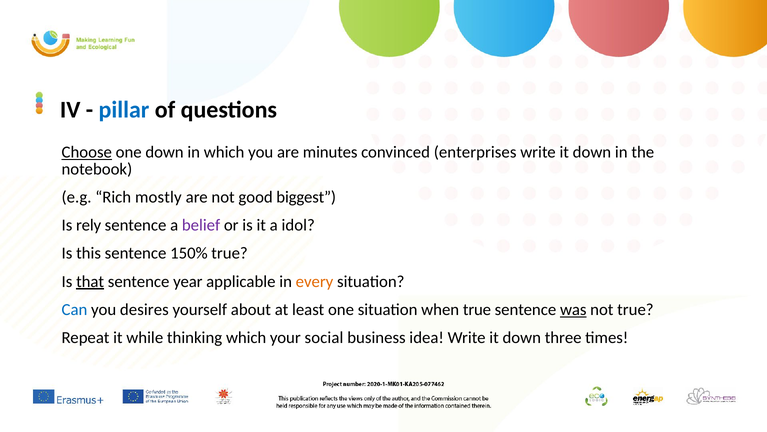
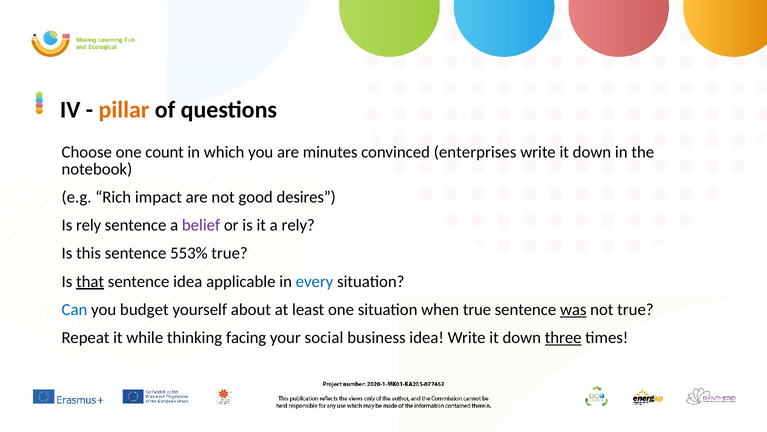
pillar colour: blue -> orange (124, 109)
Choose underline: present -> none (87, 152)
one down: down -> count (165, 152)
mostly: mostly -> impact (158, 197)
biggest: biggest -> desires (306, 197)
a idol: idol -> rely (298, 225)
150%: 150% -> 553% (189, 253)
sentence year: year -> idea (188, 281)
every colour: orange -> blue (315, 281)
desires: desires -> budget (144, 309)
thinking which: which -> facing (246, 337)
three underline: none -> present (563, 337)
